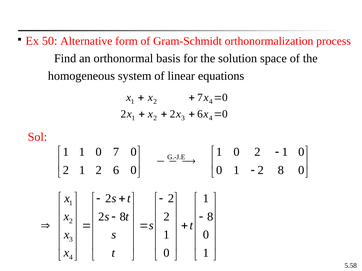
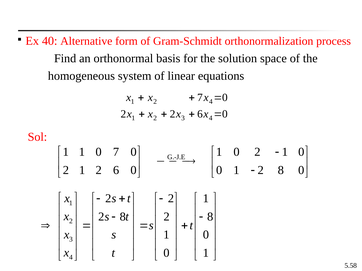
50: 50 -> 40 (50, 41)
